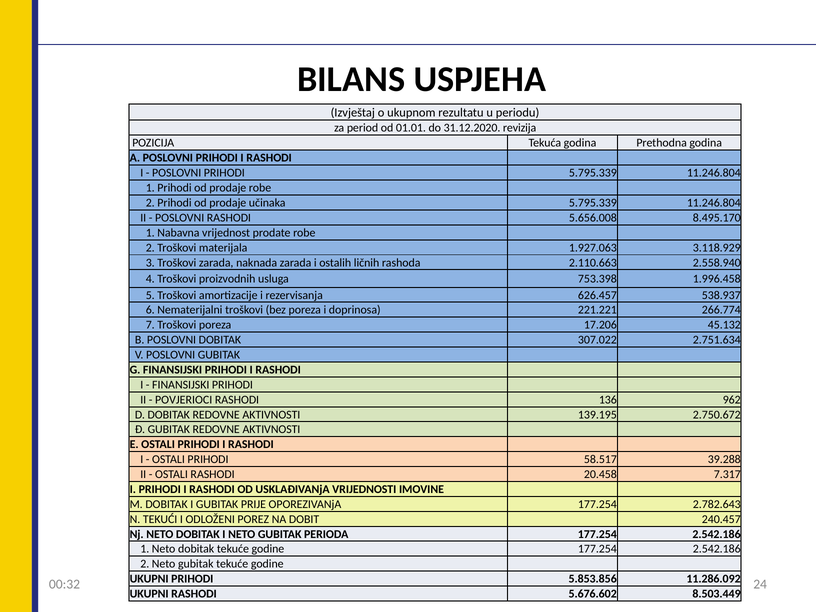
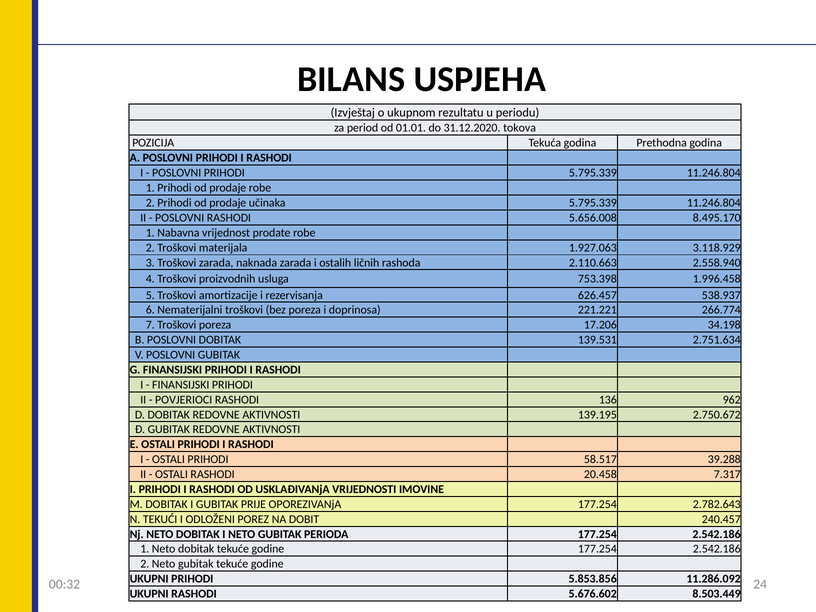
revizija: revizija -> tokova (520, 128)
45.132: 45.132 -> 34.198 (724, 325)
307.022: 307.022 -> 139.531 (597, 340)
